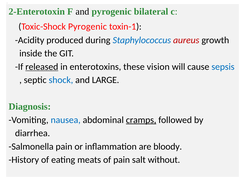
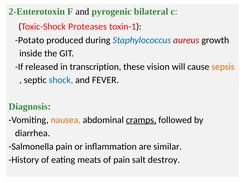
Toxic-Shock Pyrogenic: Pyrogenic -> Proteases (87, 27)
Acidity: Acidity -> Potato (30, 40)
released underline: present -> none (42, 67)
enterotoxins: enterotoxins -> transcription (95, 67)
sepsis colour: blue -> orange (223, 67)
LARGE: LARGE -> FEVER (105, 80)
nausea colour: blue -> orange (66, 120)
bloody: bloody -> similar (168, 147)
without: without -> destroy (164, 160)
